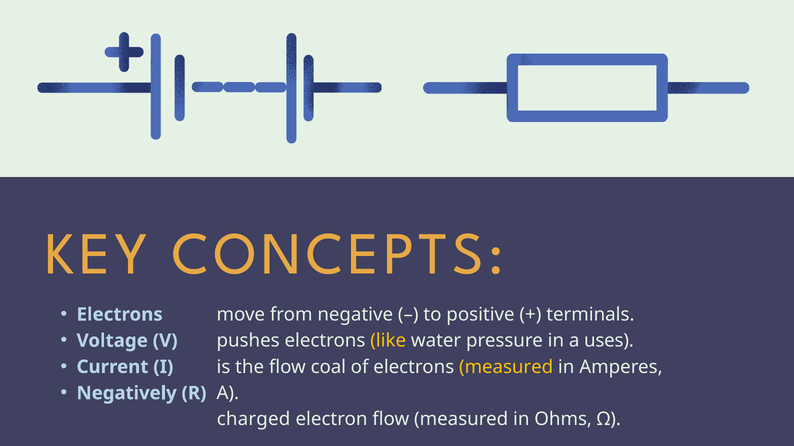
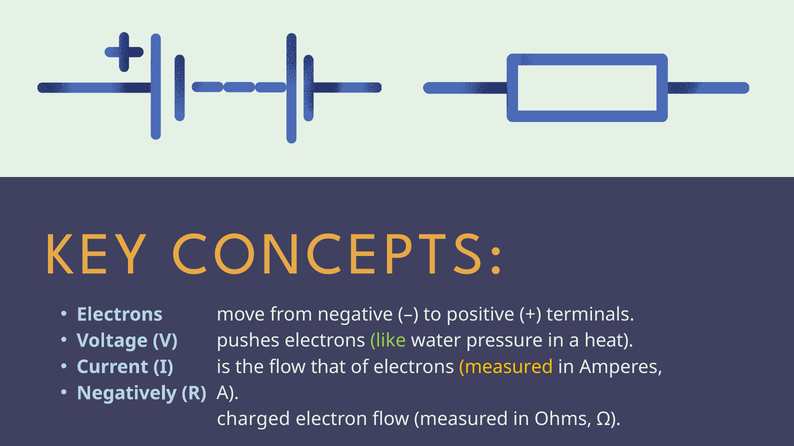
like colour: yellow -> light green (388, 341)
uses: uses -> heat (609, 341)
coal: coal -> that (328, 367)
